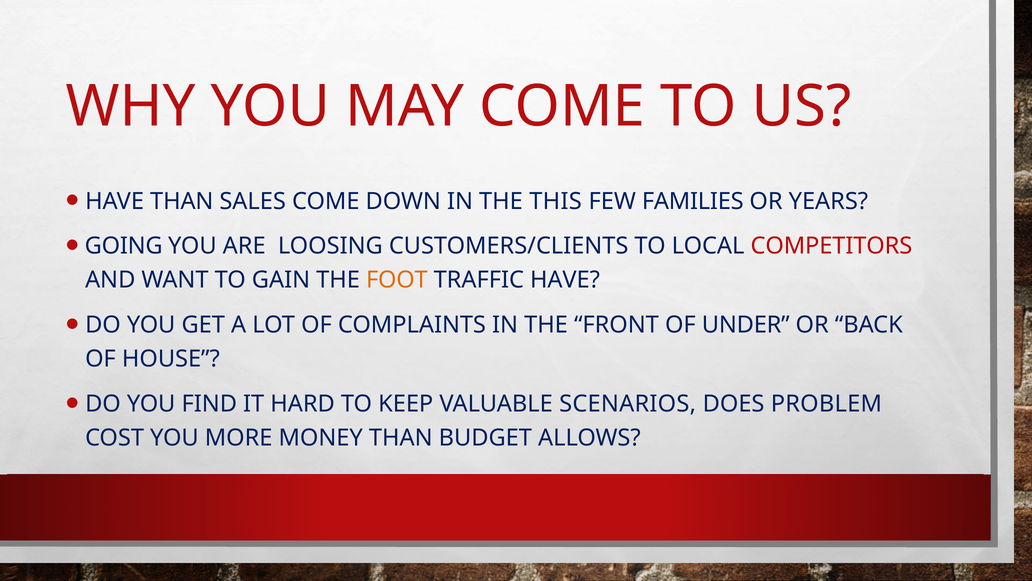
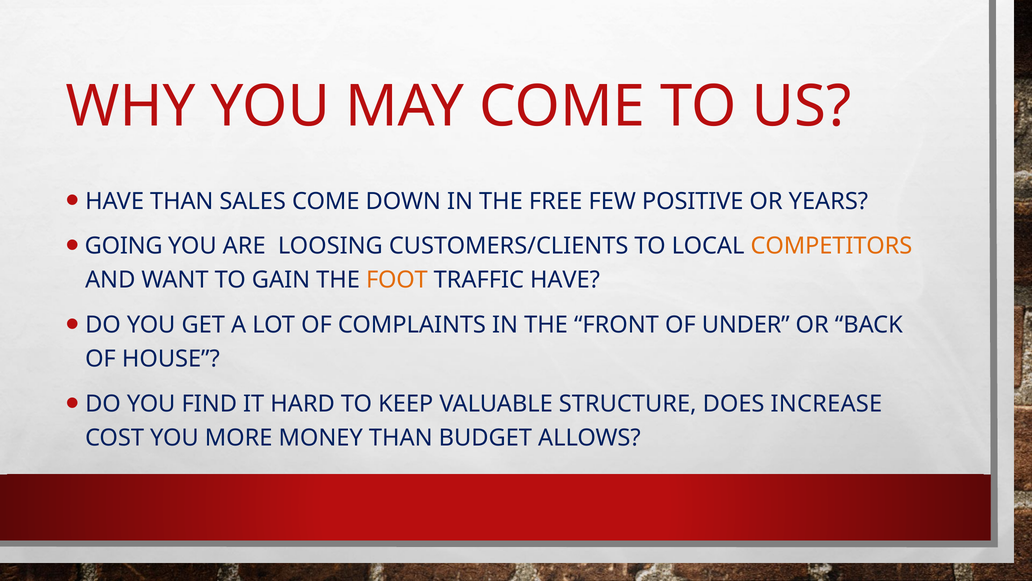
THIS: THIS -> FREE (556, 201)
FAMILIES: FAMILIES -> POSITIVE (693, 201)
COMPETITORS colour: red -> orange (831, 246)
SCENARIOS: SCENARIOS -> STRUCTURE (628, 403)
PROBLEM: PROBLEM -> INCREASE (826, 403)
